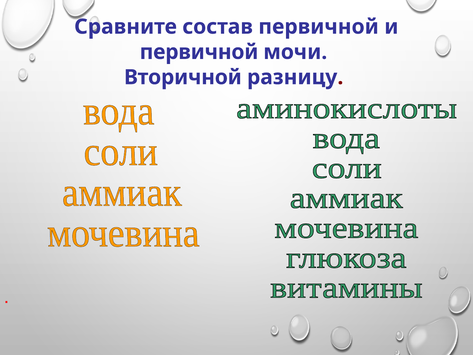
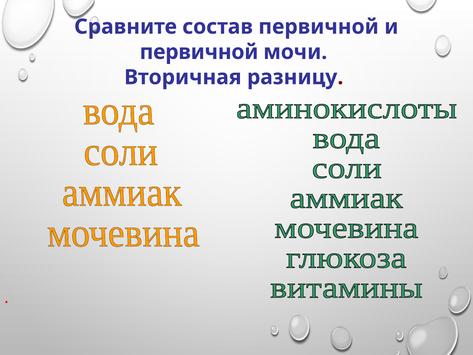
Вторичной: Вторичной -> Вторичная (183, 77)
